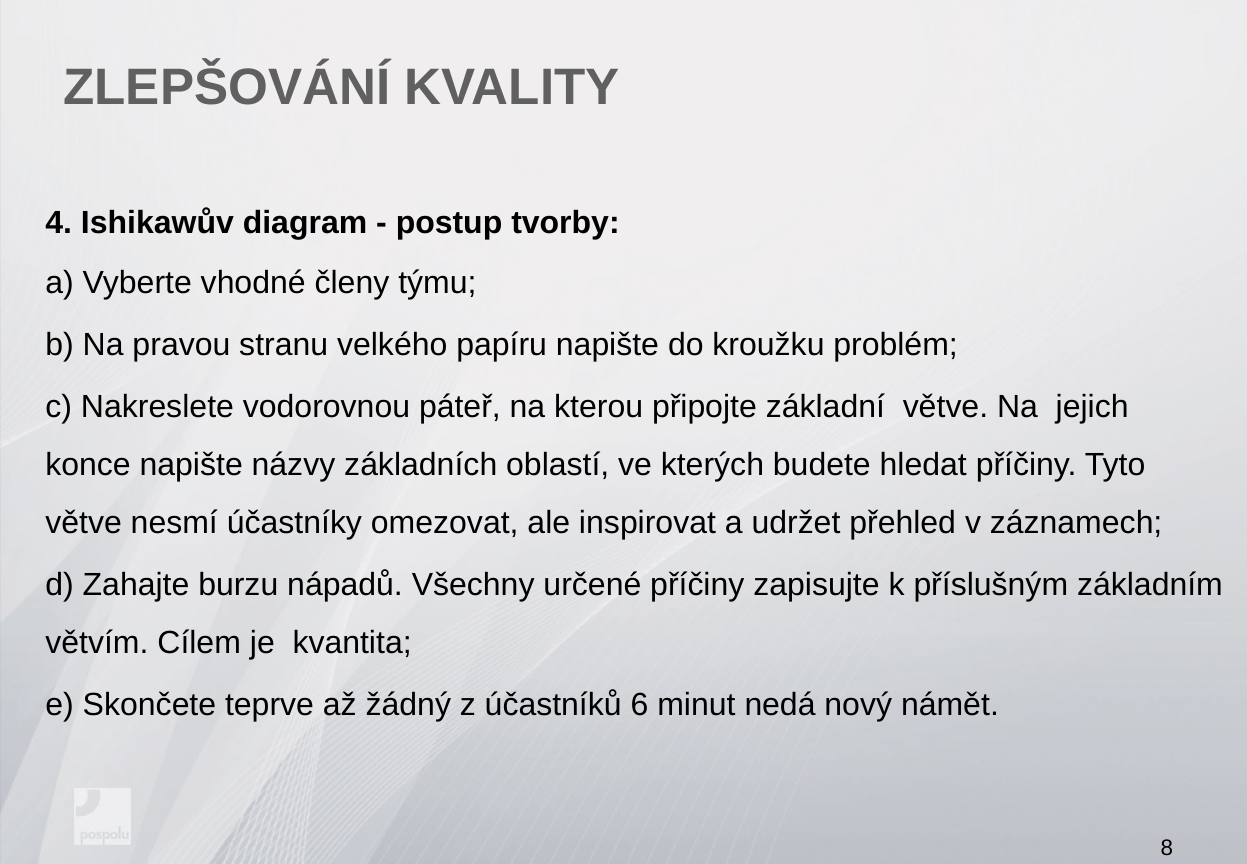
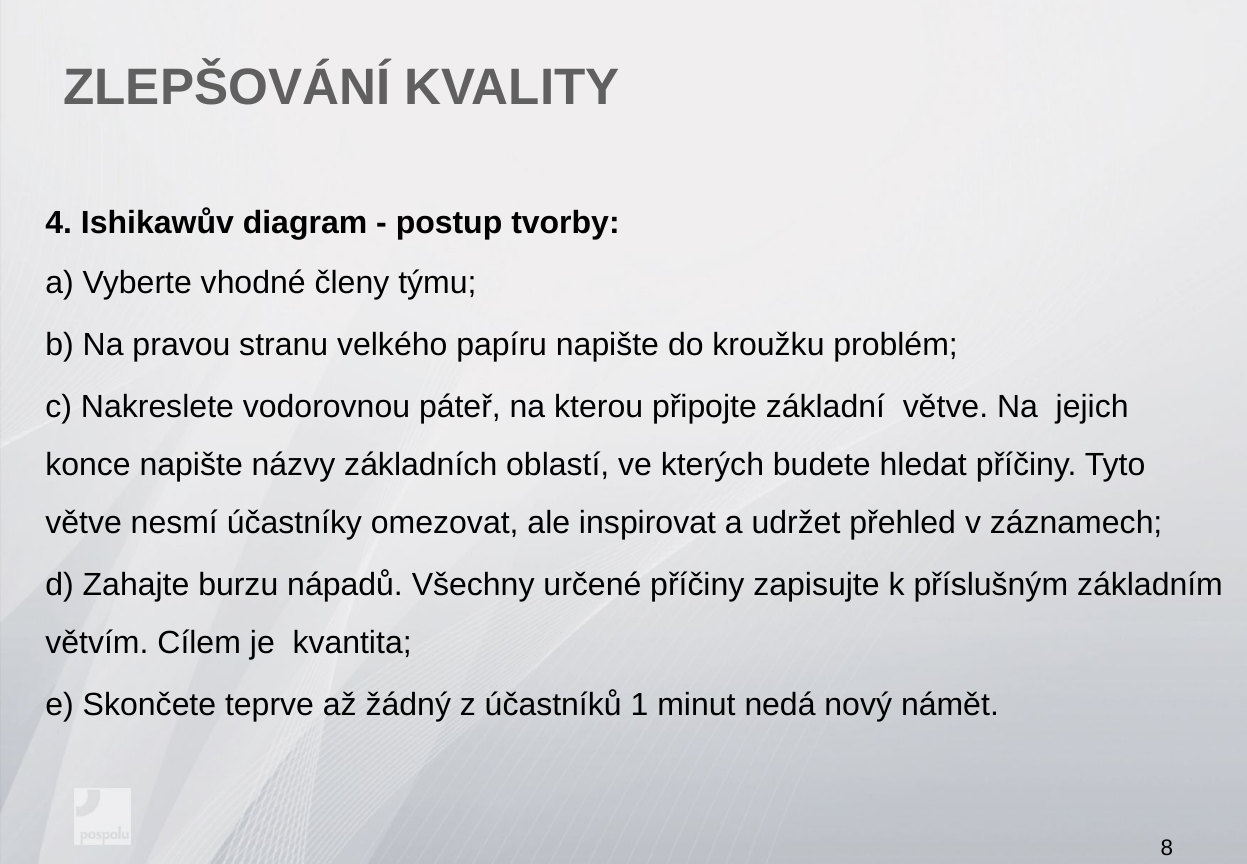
6: 6 -> 1 (640, 704)
